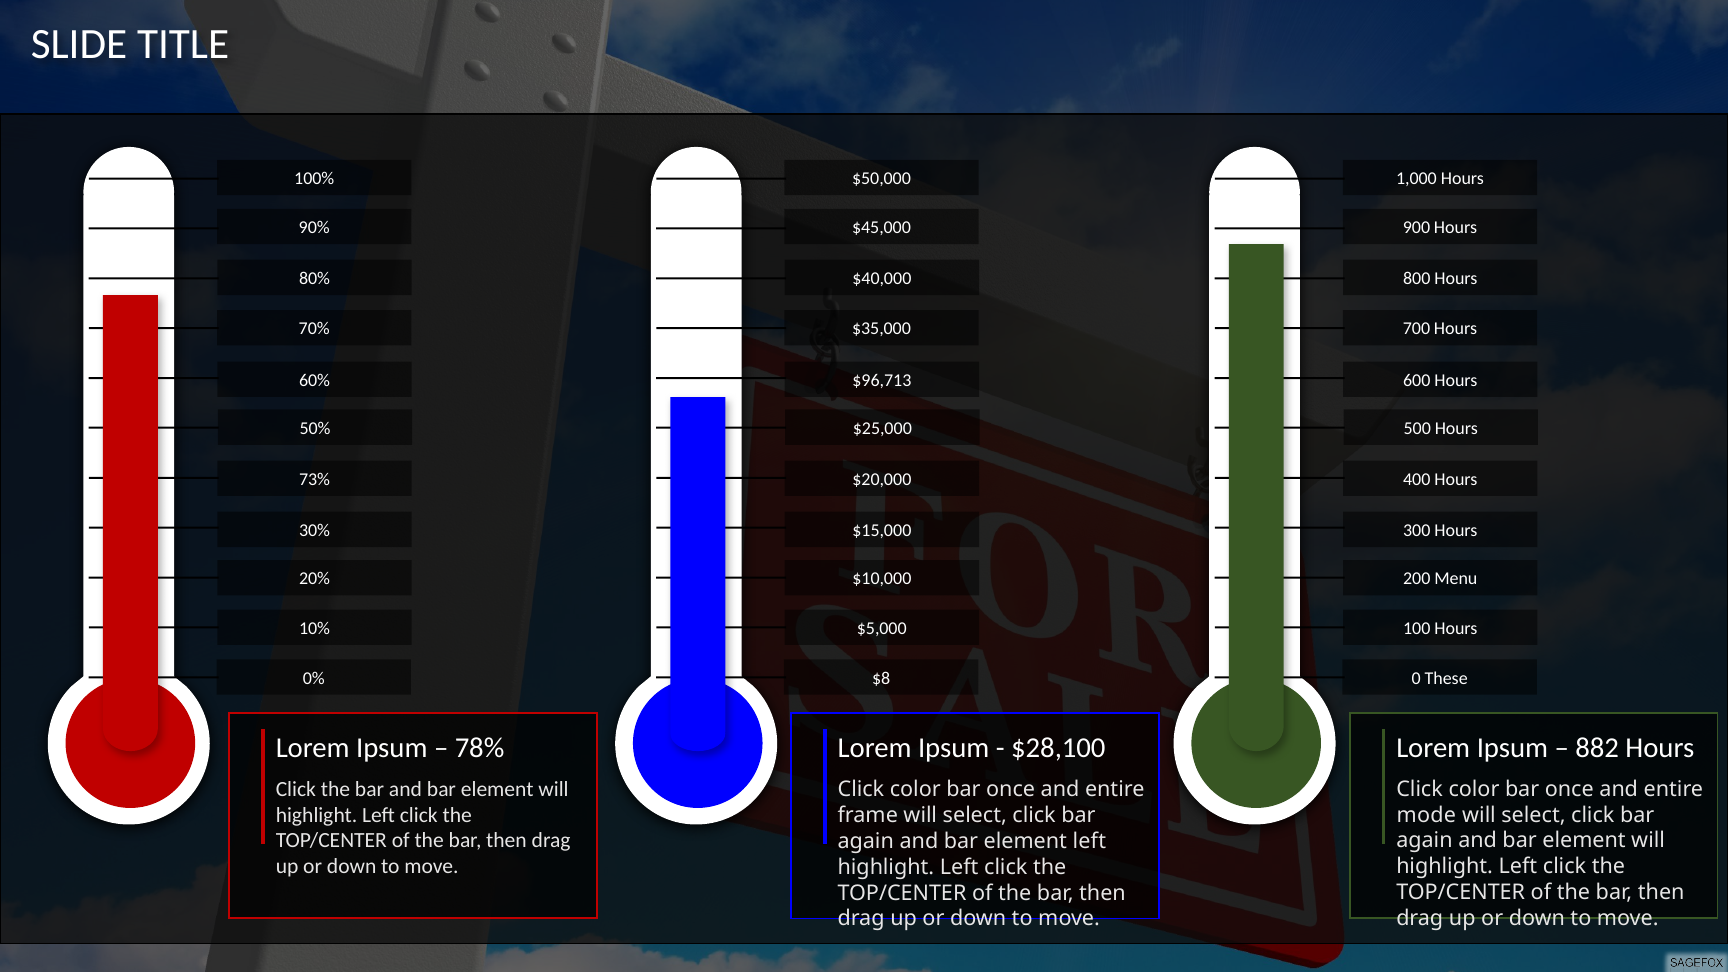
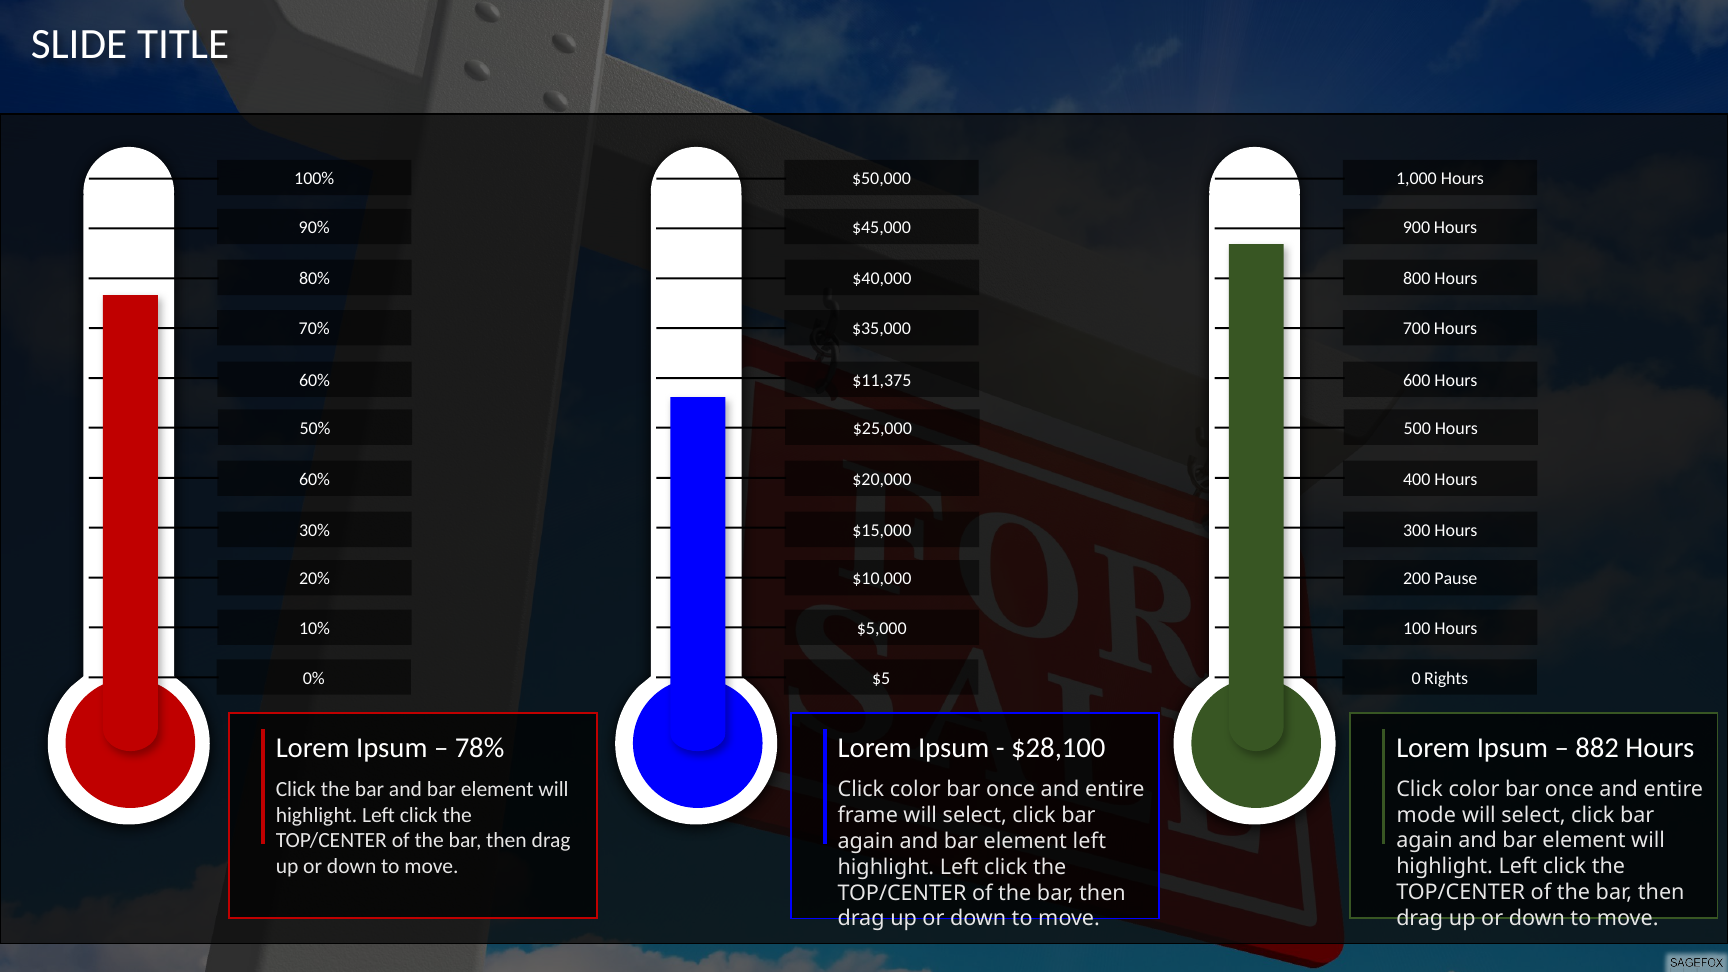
$96,713: $96,713 -> $11,375 (882, 381)
73%: 73% -> 60% (315, 479)
Menu: Menu -> Pause (1456, 579)
$8: $8 -> $5 (881, 678)
These: These -> Rights (1446, 678)
